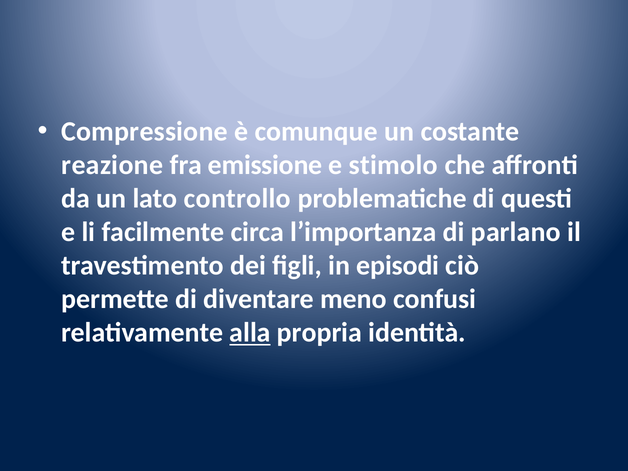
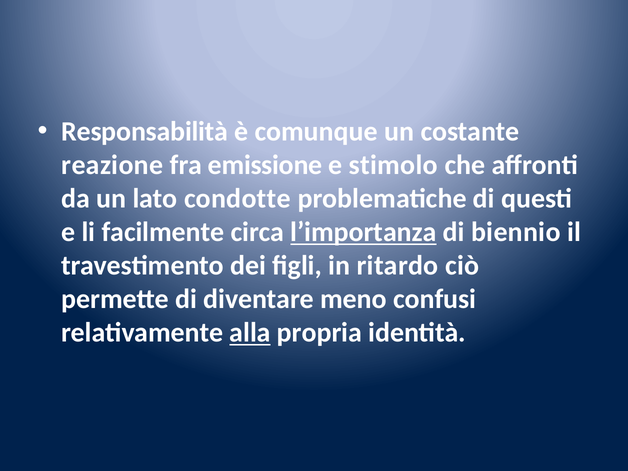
Compressione: Compressione -> Responsabilità (145, 132)
controllo: controllo -> condotte (237, 199)
l’importanza underline: none -> present (363, 232)
parlano: parlano -> biennio (516, 232)
episodi: episodi -> ritardo (398, 266)
